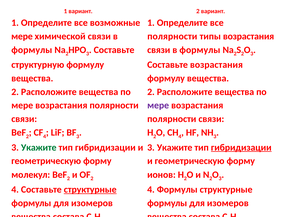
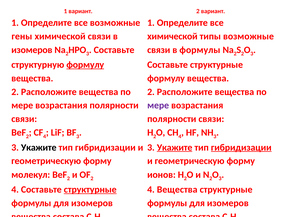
мере: мере -> гены (22, 36)
полярности: полярности -> химической (172, 36)
типы возрастания: возрастания -> возможные (248, 36)
формулы: формулы -> изомеров (32, 50)
формулу underline: none -> present (85, 65)
возрастания: возрастания -> структурные (216, 65)
Укажите colour: green -> black (39, 148)
Укажите underline: none -> present (175, 148)
4 Формулы: Формулы -> Вещества (177, 190)
